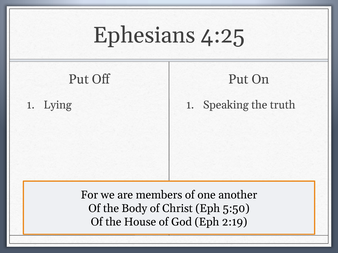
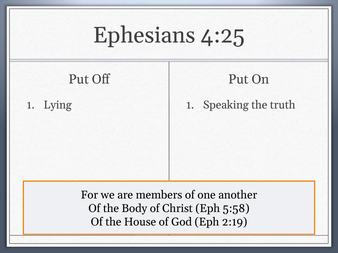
5:50: 5:50 -> 5:58 (236, 209)
